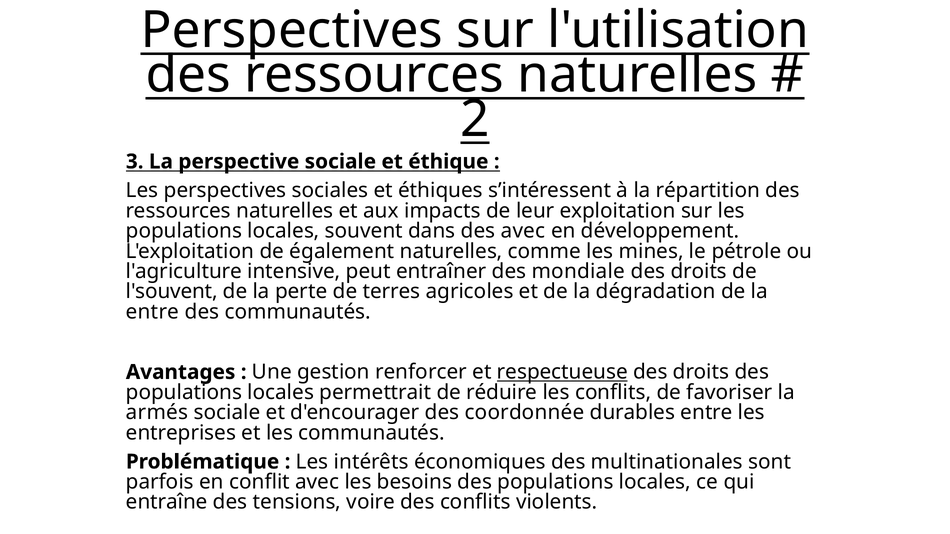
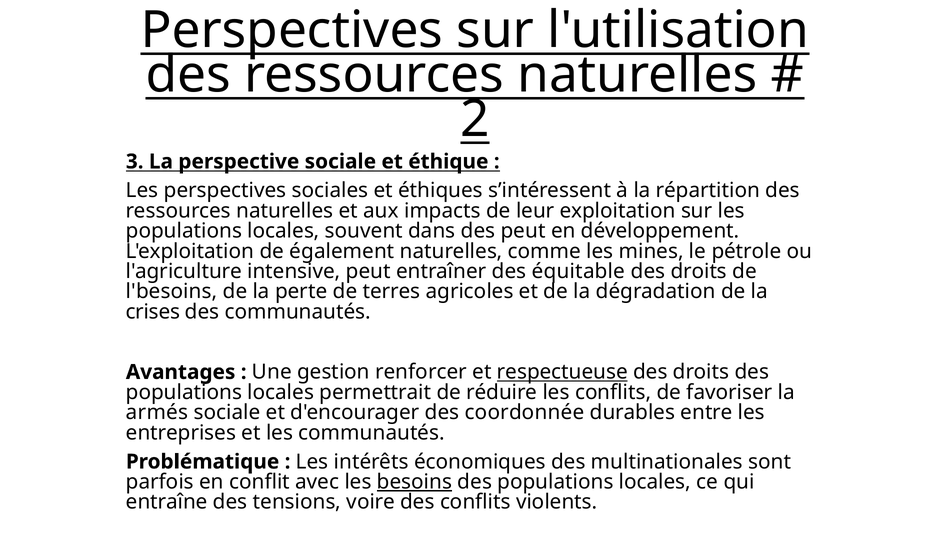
des avec: avec -> peut (523, 231)
mondiale: mondiale -> équitable (578, 272)
l'souvent: l'souvent -> l'besoins (172, 292)
entre: entre -> crises (153, 312)
besoins underline: none -> present (415, 482)
